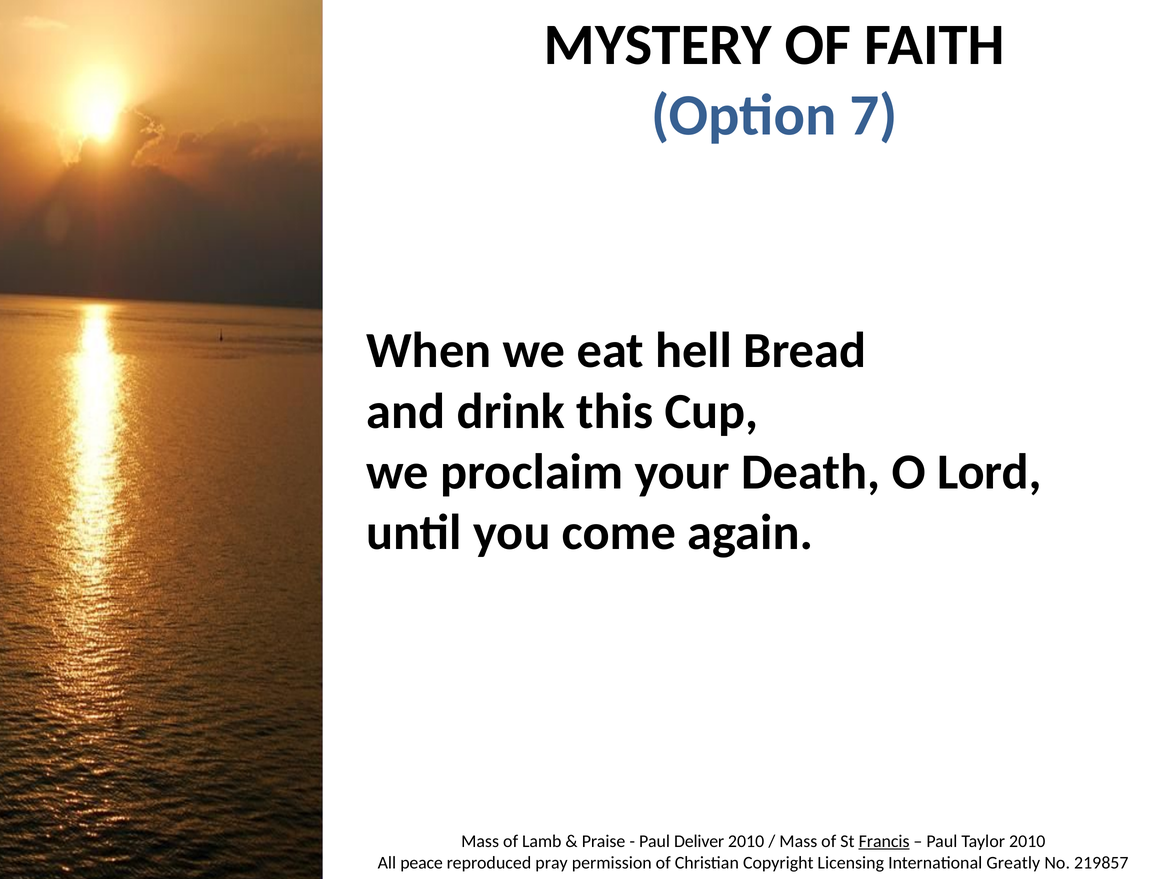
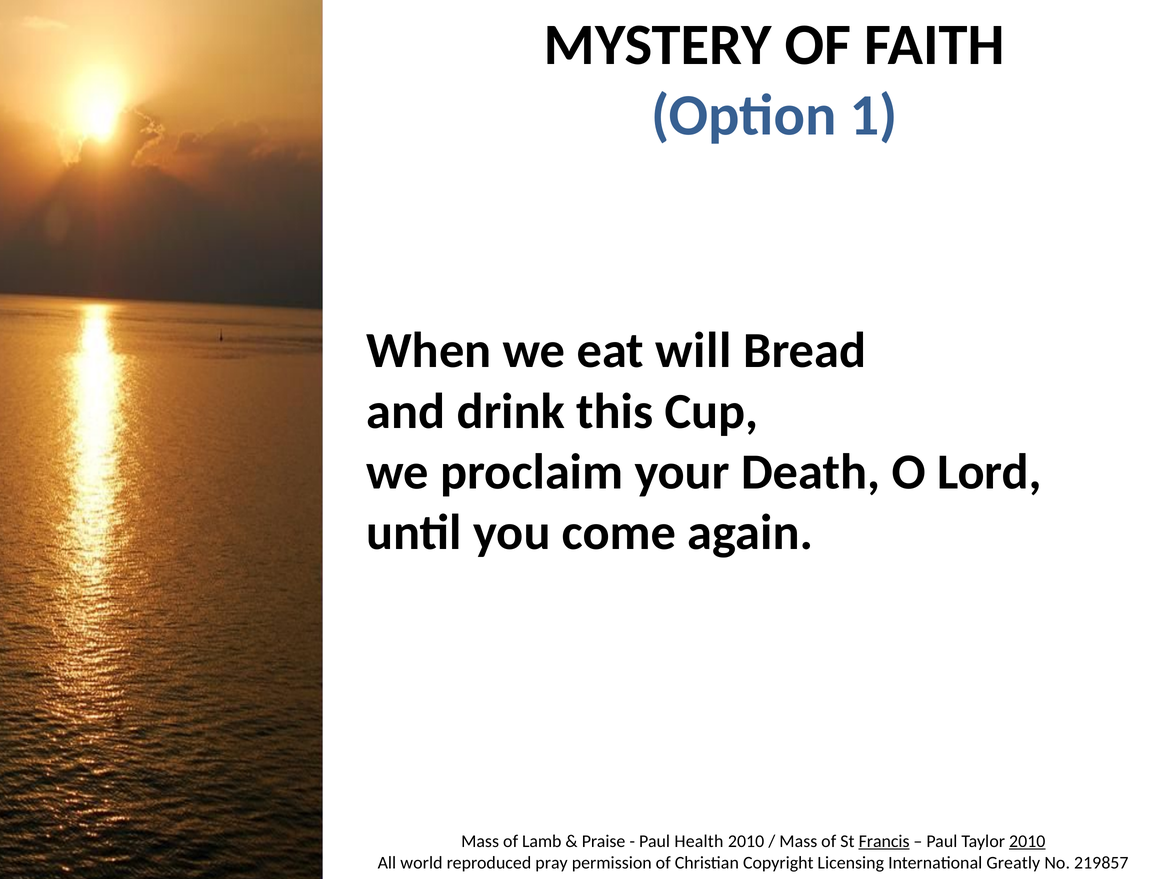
7: 7 -> 1 (874, 115)
hell: hell -> will (693, 351)
Deliver: Deliver -> Health (699, 841)
2010 underline: none -> present (1027, 841)
peace: peace -> world (421, 862)
